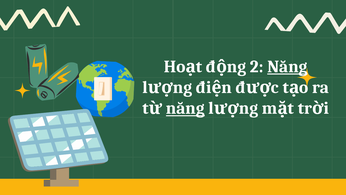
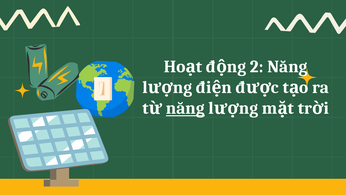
Năng underline: present -> none (287, 67)
